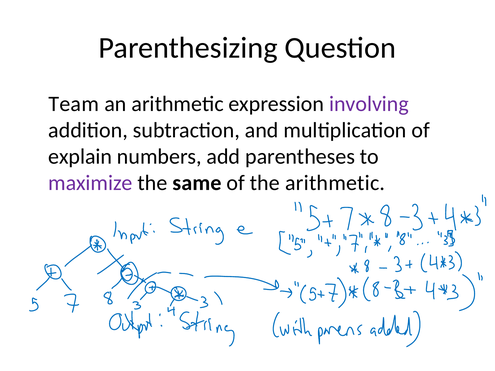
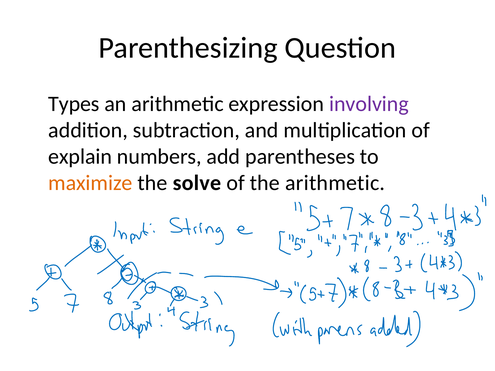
Team: Team -> Types (74, 104)
maximize colour: purple -> orange (90, 183)
same: same -> solve (197, 183)
